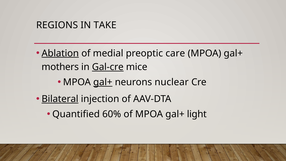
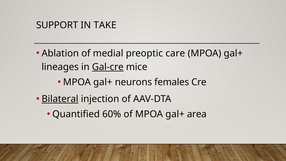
REGIONS: REGIONS -> SUPPORT (57, 25)
Ablation underline: present -> none (60, 53)
mothers: mothers -> lineages (60, 67)
gal+ underline: present -> none (103, 82)
nuclear: nuclear -> females (172, 82)
light: light -> area (197, 114)
